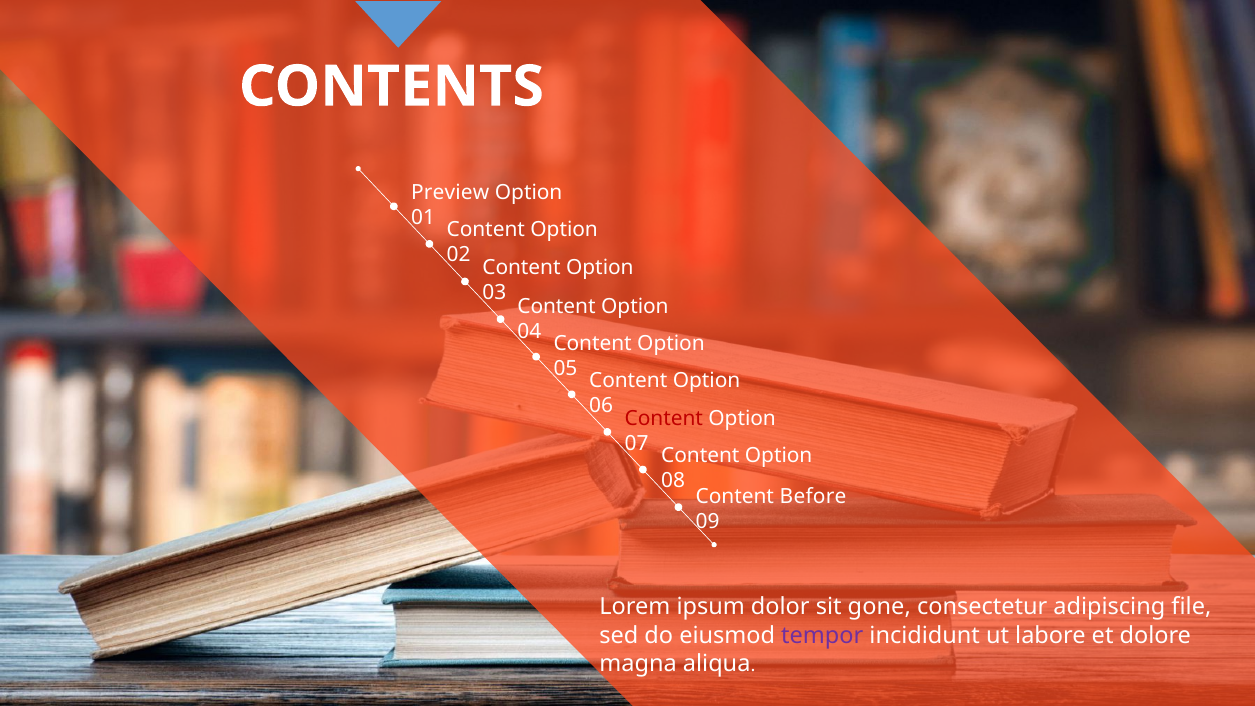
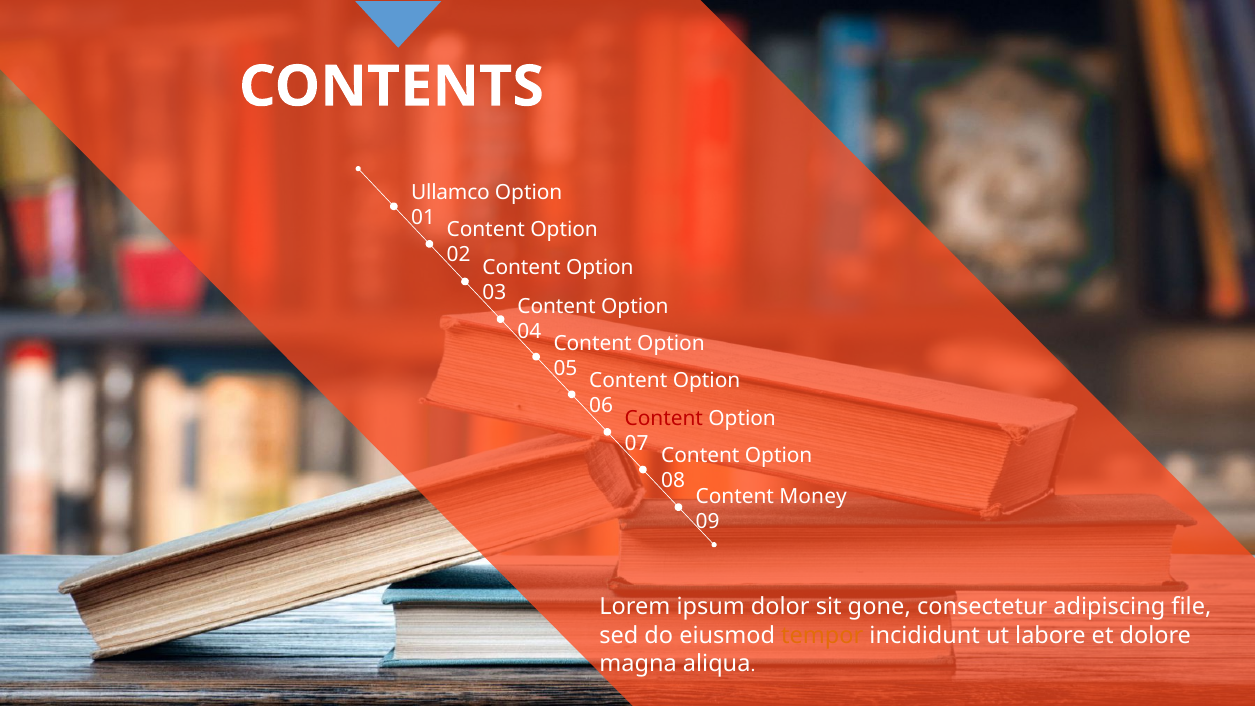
Preview: Preview -> Ullamco (450, 193)
Before: Before -> Money (813, 496)
tempor colour: purple -> orange (822, 635)
